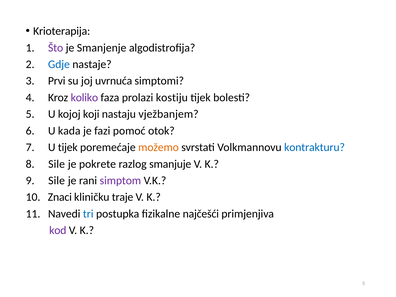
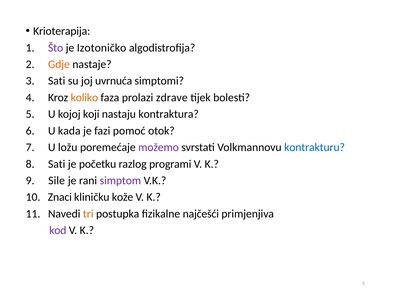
Smanjenje: Smanjenje -> Izotoničko (102, 48)
Gdje colour: blue -> orange (59, 64)
Prvi: Prvi -> Sati (57, 81)
koliko colour: purple -> orange (84, 98)
kostiju: kostiju -> zdrave (172, 98)
vježbanjem: vježbanjem -> kontraktura (169, 114)
U tijek: tijek -> ložu (68, 147)
možemo colour: orange -> purple (159, 147)
Sile: Sile -> Sati (57, 164)
pokrete: pokrete -> početku (98, 164)
smanjuje: smanjuje -> programi (170, 164)
traje: traje -> kože (123, 197)
tri colour: blue -> orange (88, 214)
